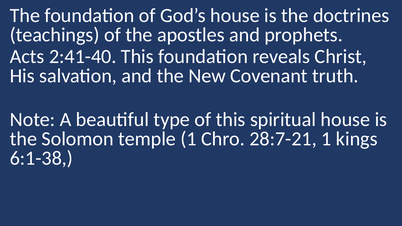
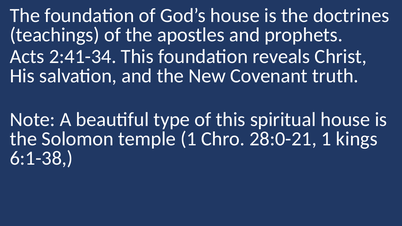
2:41-40: 2:41-40 -> 2:41-34 (83, 57)
28:7-21: 28:7-21 -> 28:0-21 (283, 139)
